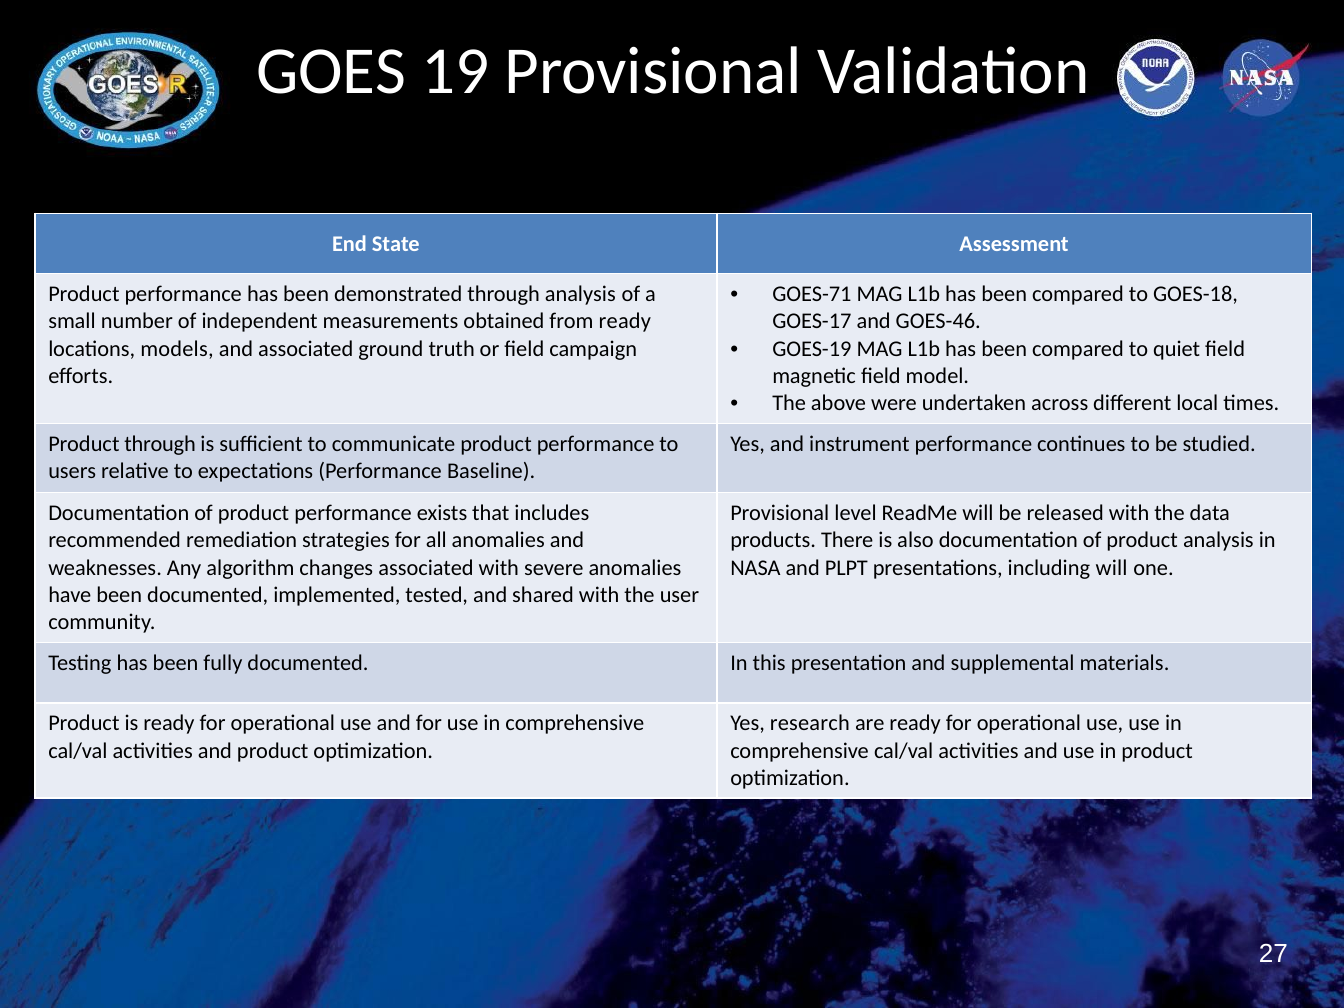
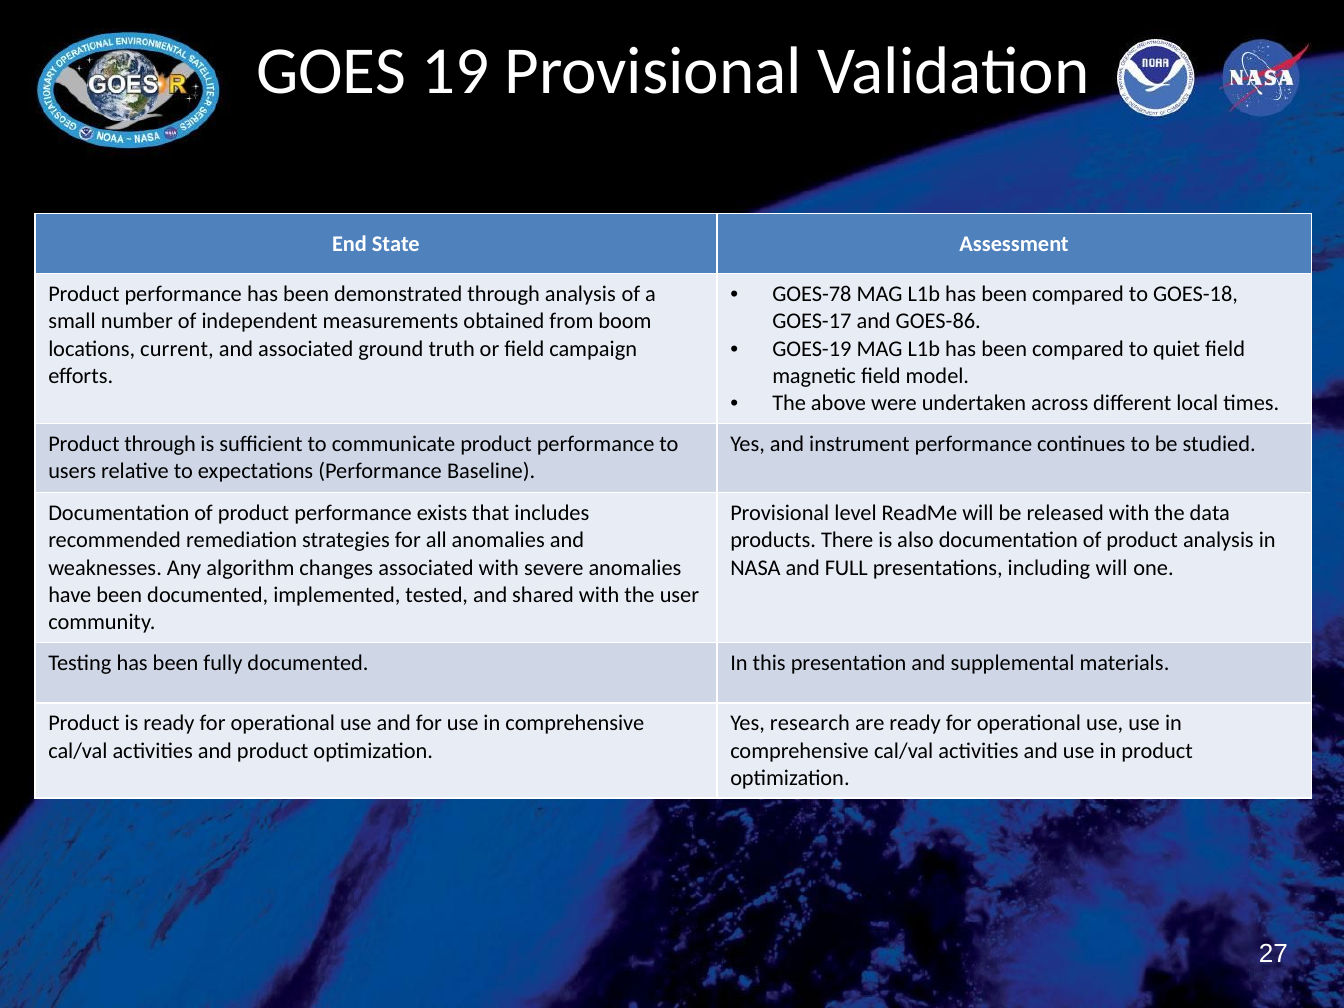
GOES-71: GOES-71 -> GOES-78 (812, 294)
from ready: ready -> boom (625, 321)
GOES-46: GOES-46 -> GOES-86 (938, 321)
models: models -> current (177, 349)
PLPT: PLPT -> FULL (846, 568)
